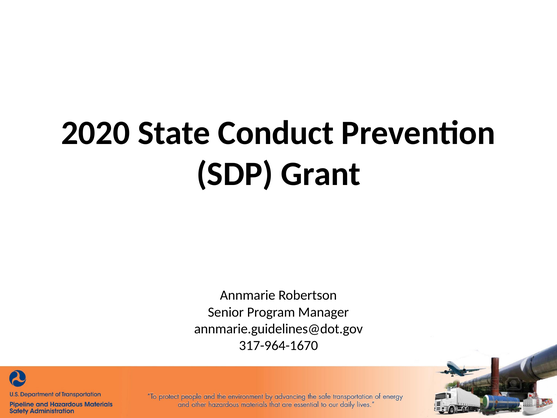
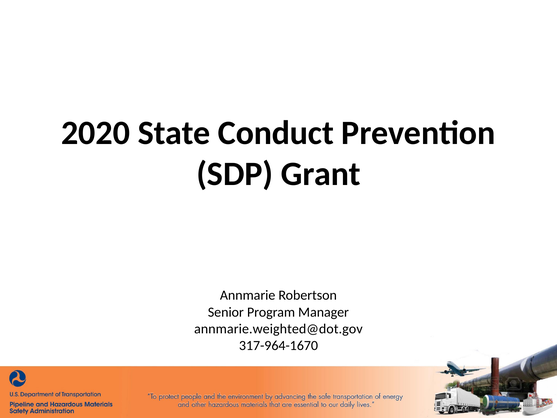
annmarie.guidelines@dot.gov: annmarie.guidelines@dot.gov -> annmarie.weighted@dot.gov (278, 329)
